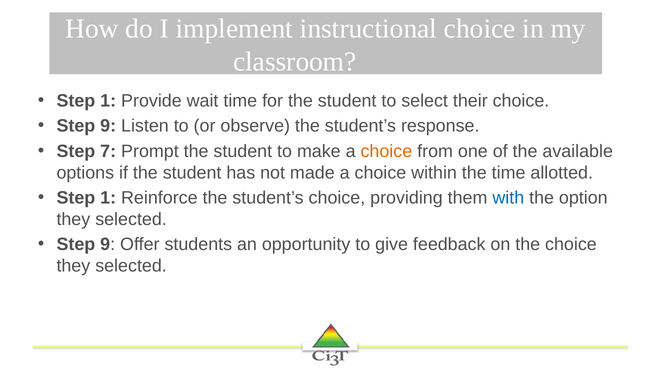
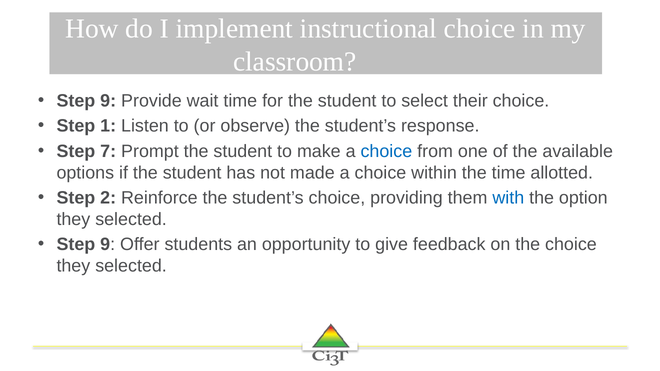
1: 1 -> 9 (108, 101)
9: 9 -> 1 (108, 126)
choice colour: orange -> blue (386, 151)
1: 1 -> 2 (108, 198)
